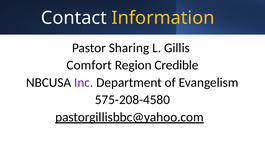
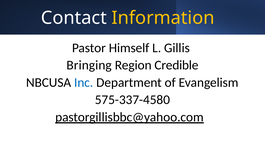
Sharing: Sharing -> Himself (129, 48)
Comfort: Comfort -> Bringing (89, 65)
Inc colour: purple -> blue (84, 83)
575-208-4580: 575-208-4580 -> 575-337-4580 (132, 100)
